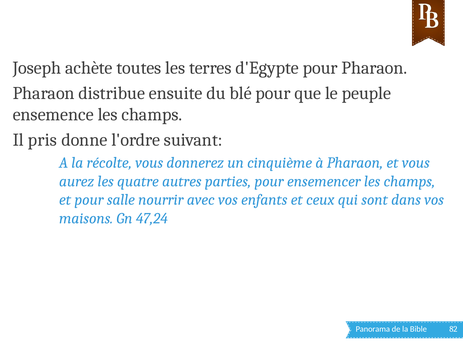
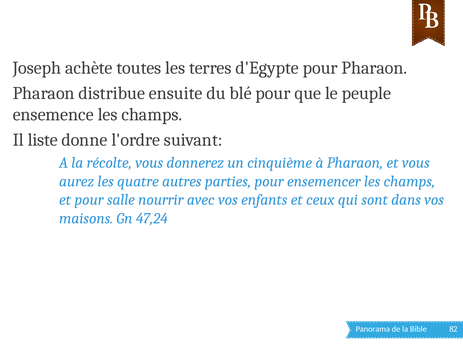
pris: pris -> liste (43, 140)
